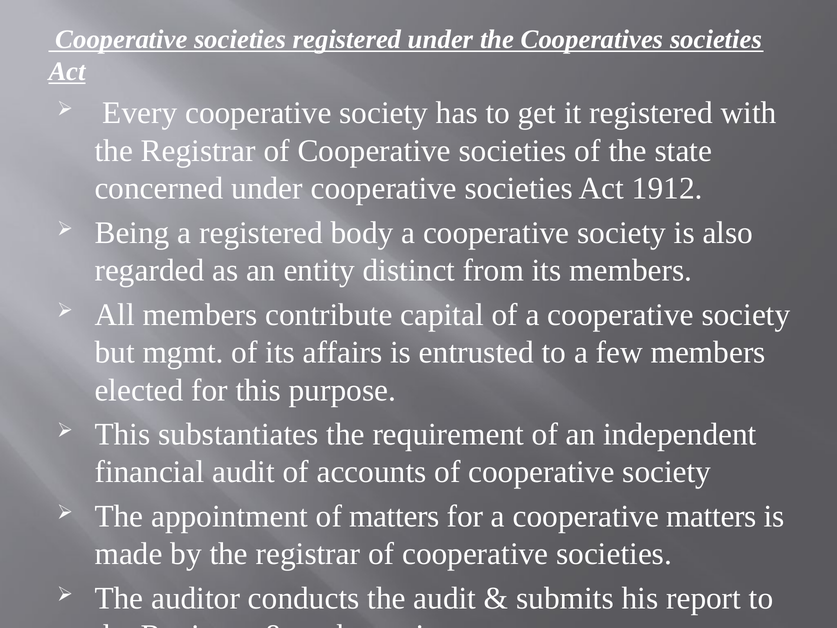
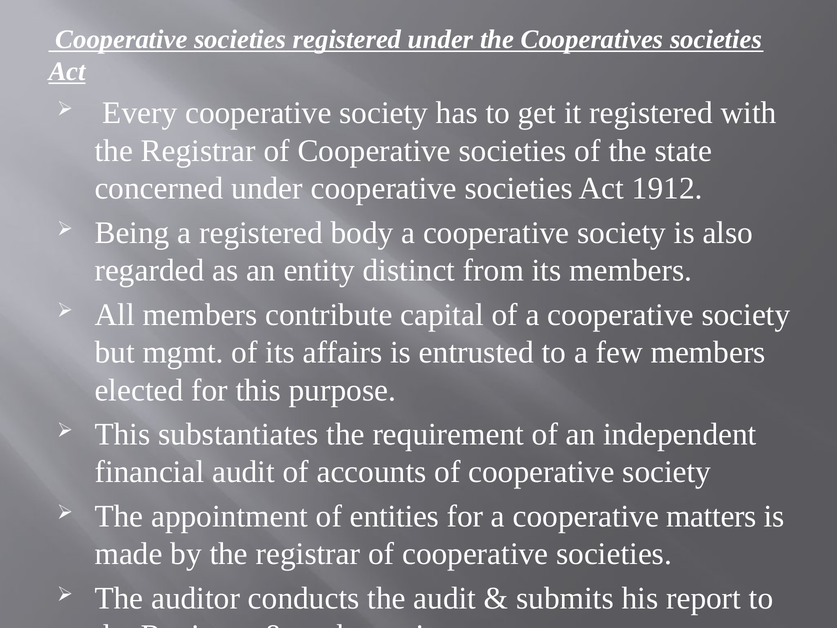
of matters: matters -> entities (394, 516)
